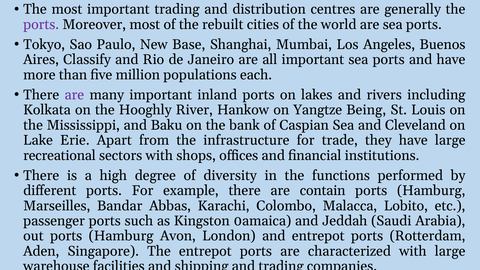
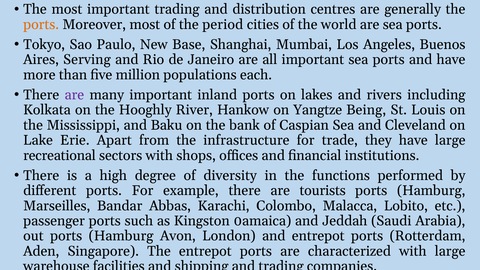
ports colour: purple -> orange (41, 24)
rebuilt: rebuilt -> period (223, 24)
Classify: Classify -> Serving (87, 60)
contain: contain -> tourists (323, 191)
